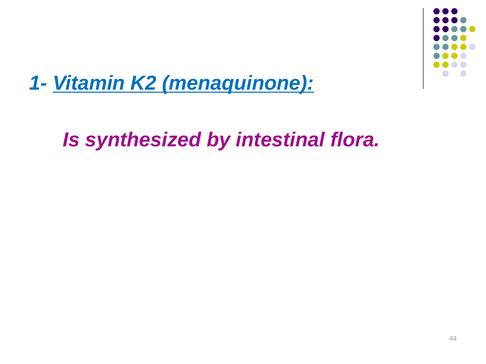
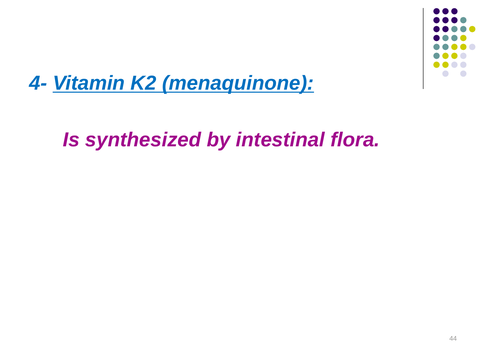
1-: 1- -> 4- (38, 83)
